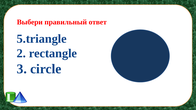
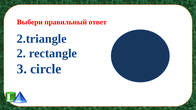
5.triangle: 5.triangle -> 2.triangle (42, 39)
